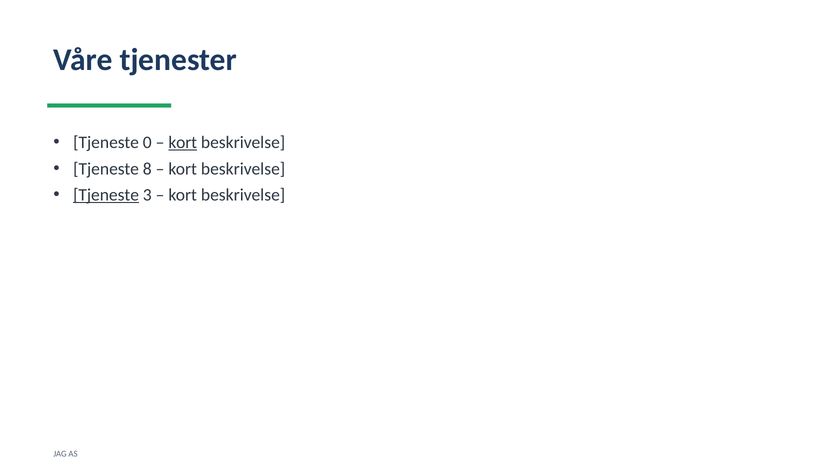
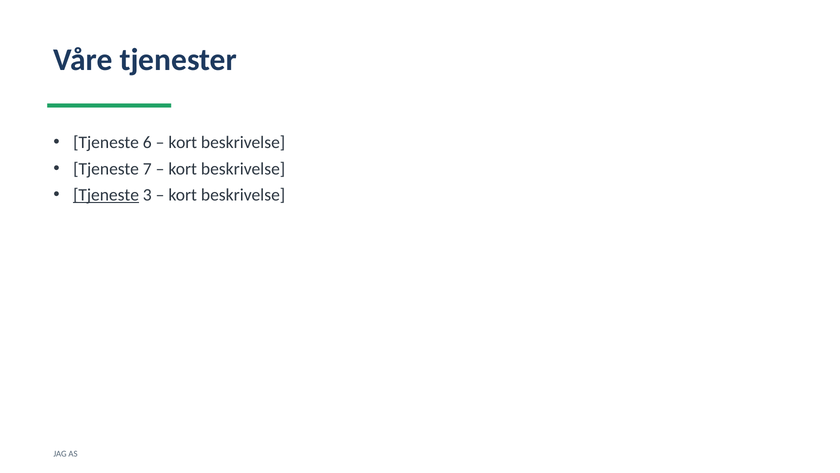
0: 0 -> 6 (147, 142)
kort underline: present -> none (183, 142)
8: 8 -> 7 (147, 169)
